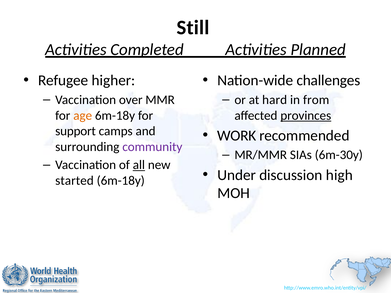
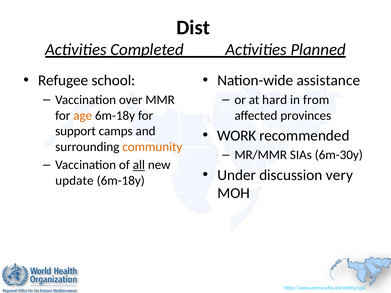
Still: Still -> Dist (193, 28)
higher: higher -> school (113, 81)
challenges: challenges -> assistance (328, 81)
provinces underline: present -> none (306, 116)
community colour: purple -> orange (152, 147)
high: high -> very (339, 175)
started: started -> update (74, 181)
